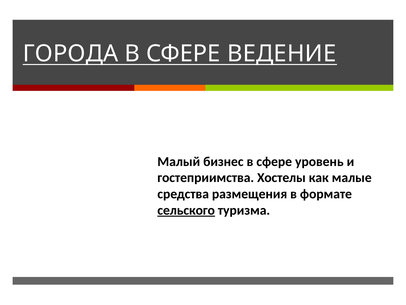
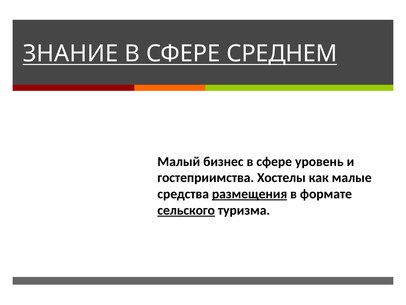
ГОРОДА: ГОРОДА -> ЗНАНИЕ (71, 54)
ВЕДЕНИЕ: ВЕДЕНИЕ -> СРЕДНЕМ (282, 54)
размещения underline: none -> present (250, 194)
